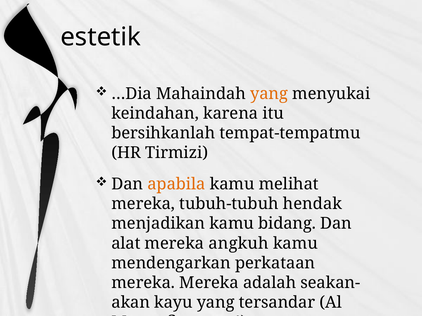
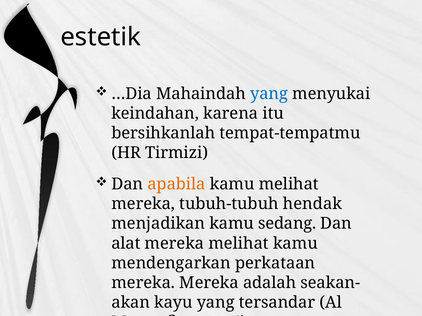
yang colour: orange -> blue (269, 94)
bidang: bidang -> sedang (287, 224)
mereka angkuh: angkuh -> melihat (239, 244)
